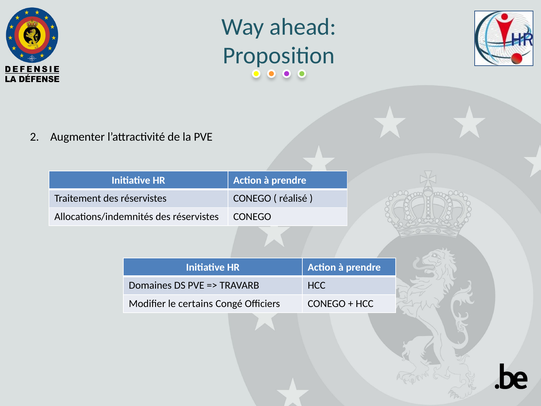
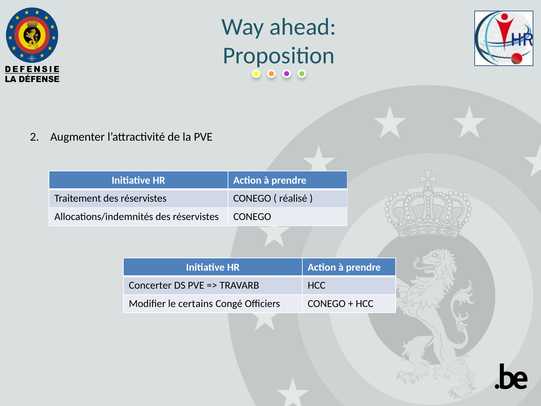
Domaines: Domaines -> Concerter (150, 285)
